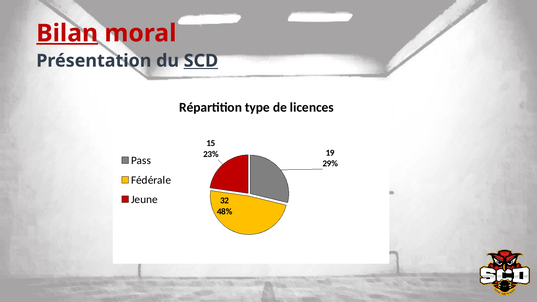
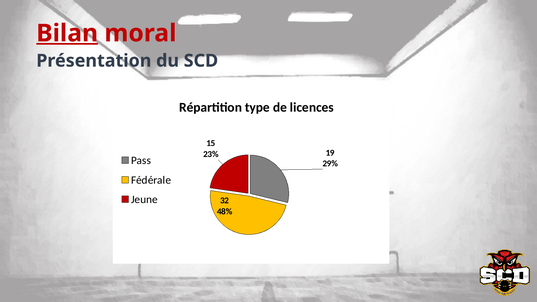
SCD underline: present -> none (201, 61)
